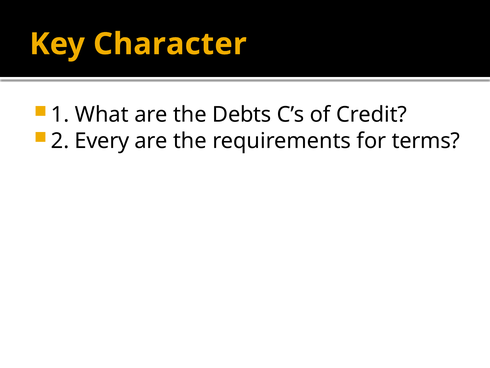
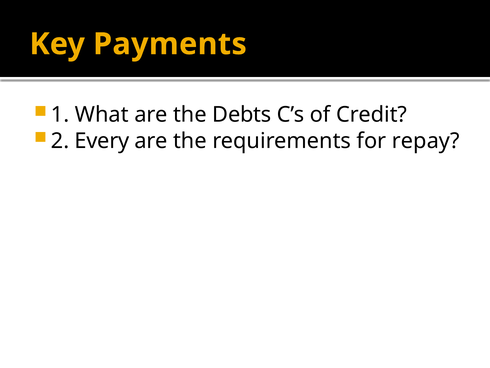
Character: Character -> Payments (170, 44)
terms: terms -> repay (426, 141)
